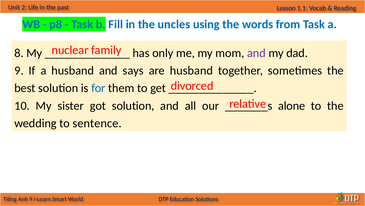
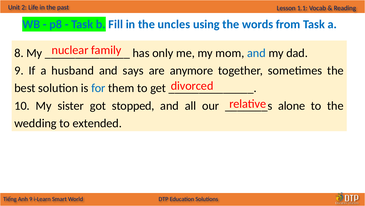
and colour: purple -> blue (256, 53)
are husband: husband -> anymore (191, 70)
got solution: solution -> stopped (133, 105)
sentence: sentence -> extended (97, 123)
